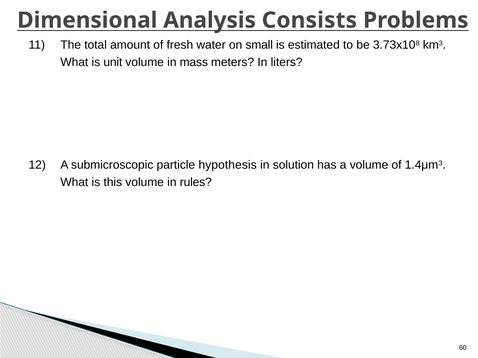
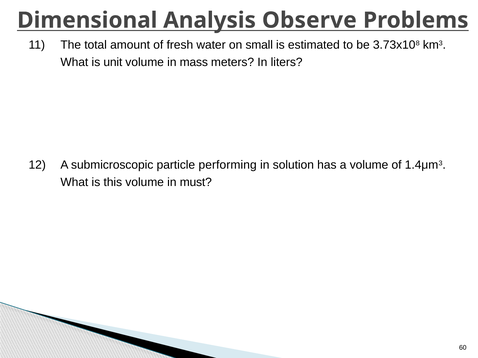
Consists: Consists -> Observe (309, 20)
hypothesis: hypothesis -> performing (228, 165)
rules: rules -> must (196, 182)
